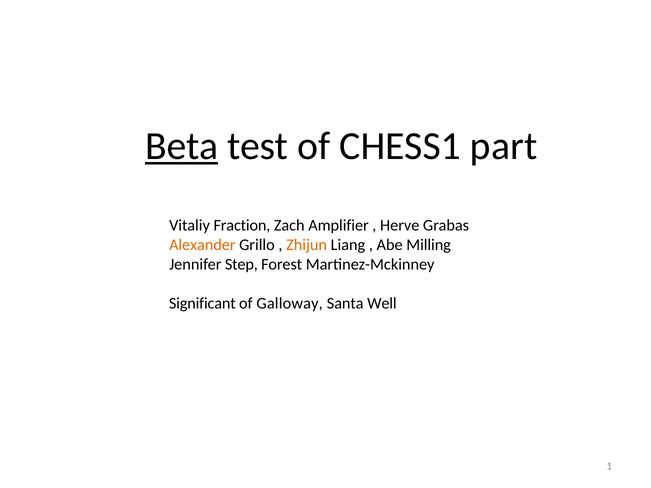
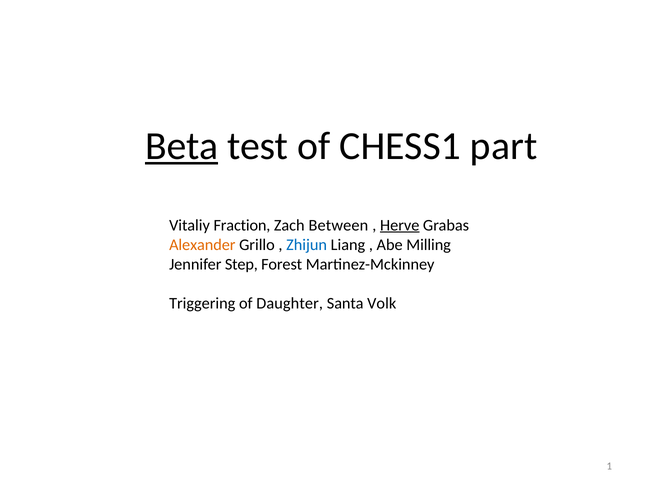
Amplifier: Amplifier -> Between (338, 225)
Herve underline: none -> present (400, 225)
Zhijun colour: orange -> blue (307, 245)
Significant: Significant -> Triggering (202, 303)
Galloway: Galloway -> Daughter (290, 303)
Well: Well -> Volk (382, 303)
